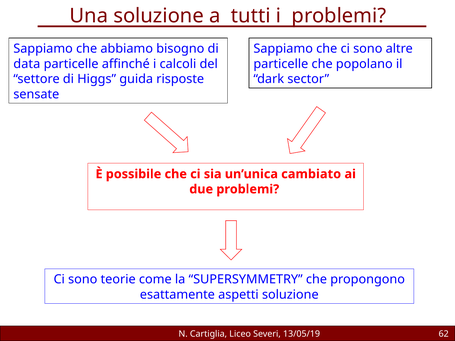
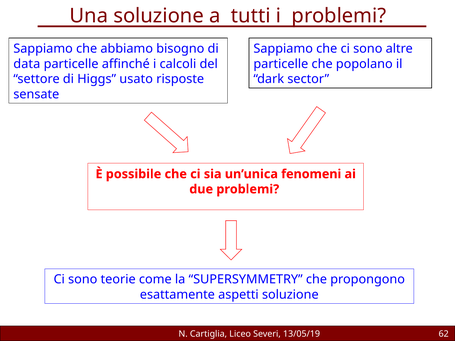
guida: guida -> usato (136, 79)
cambiato: cambiato -> fenomeni (311, 174)
